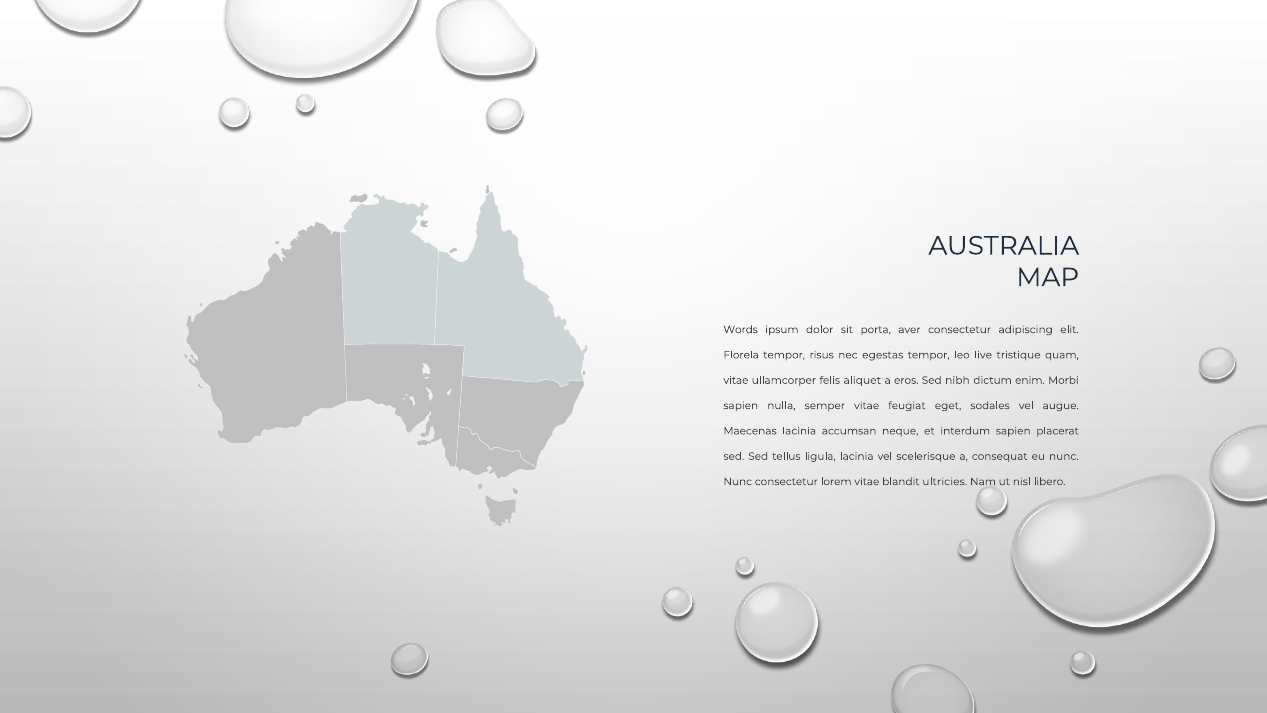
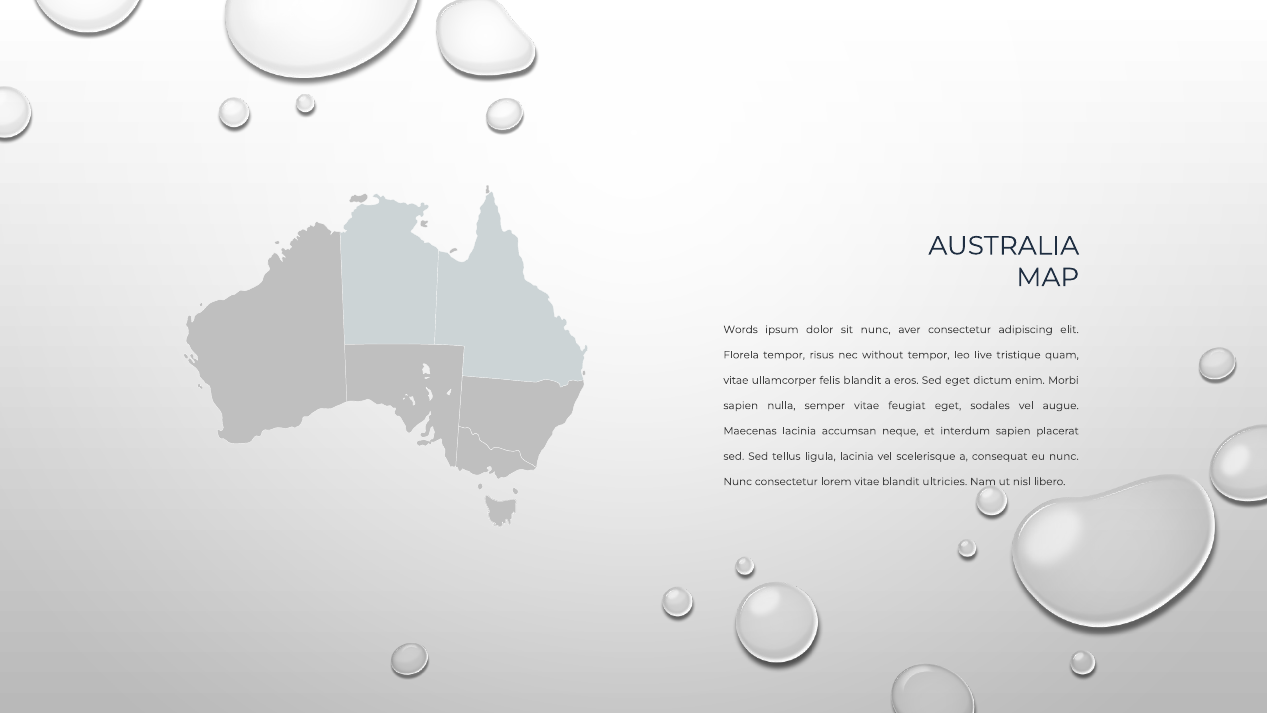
sit porta: porta -> nunc (876, 329)
egestas: egestas -> without (883, 355)
felis aliquet: aliquet -> blandit (862, 380)
Sed nibh: nibh -> eget (957, 380)
